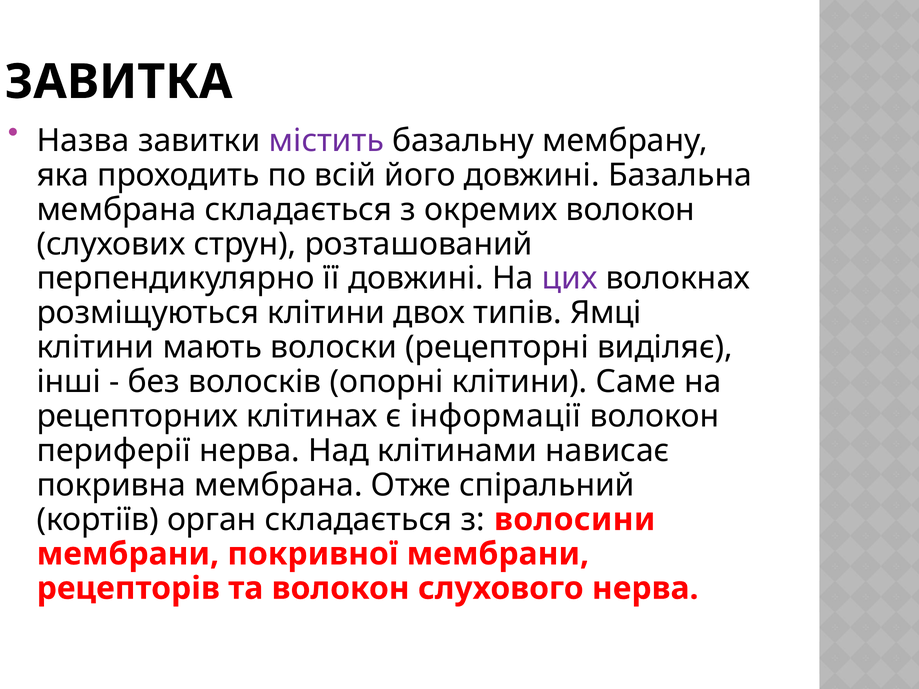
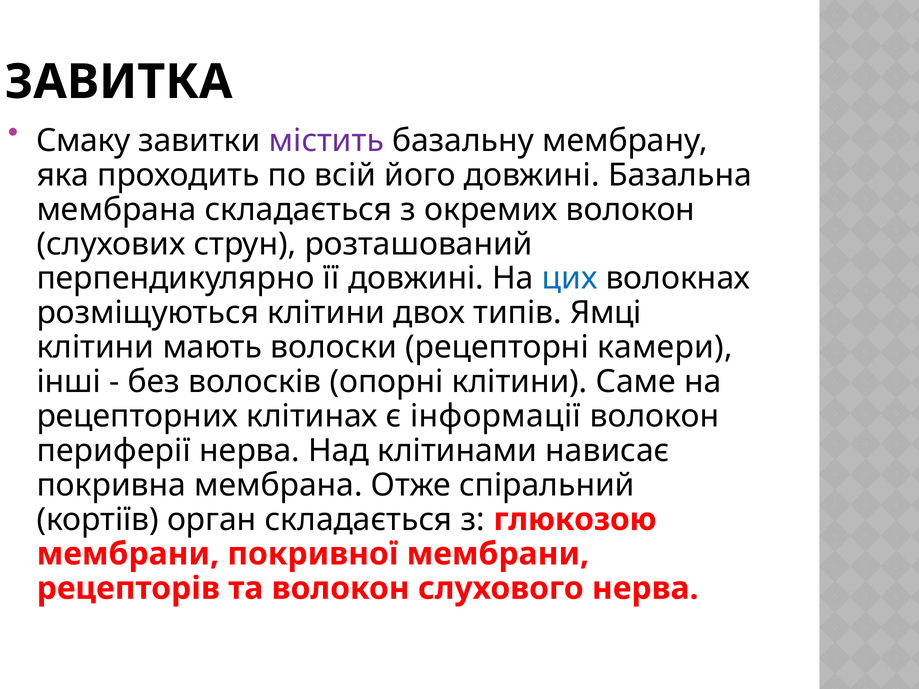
Назва: Назва -> Смаку (83, 141)
цих colour: purple -> blue (570, 279)
виділяє: виділяє -> камери (665, 347)
волосини: волосини -> глюкозою (575, 520)
